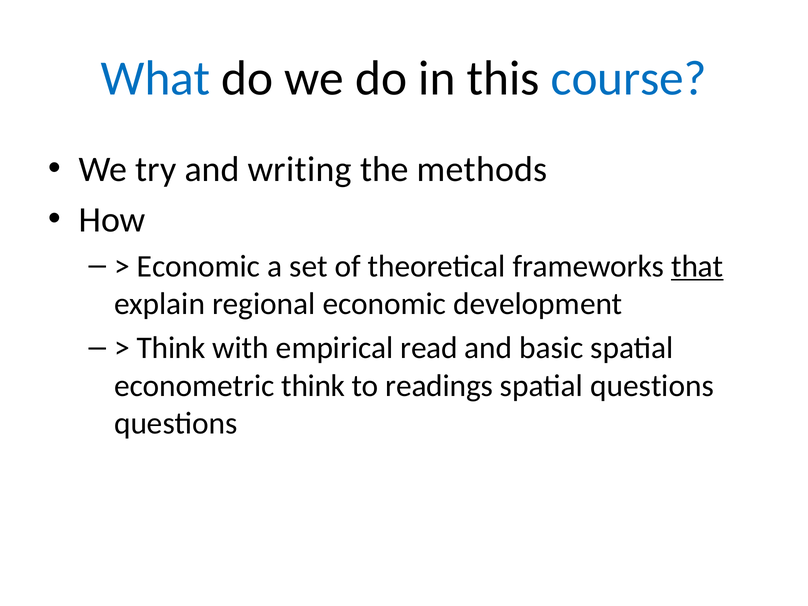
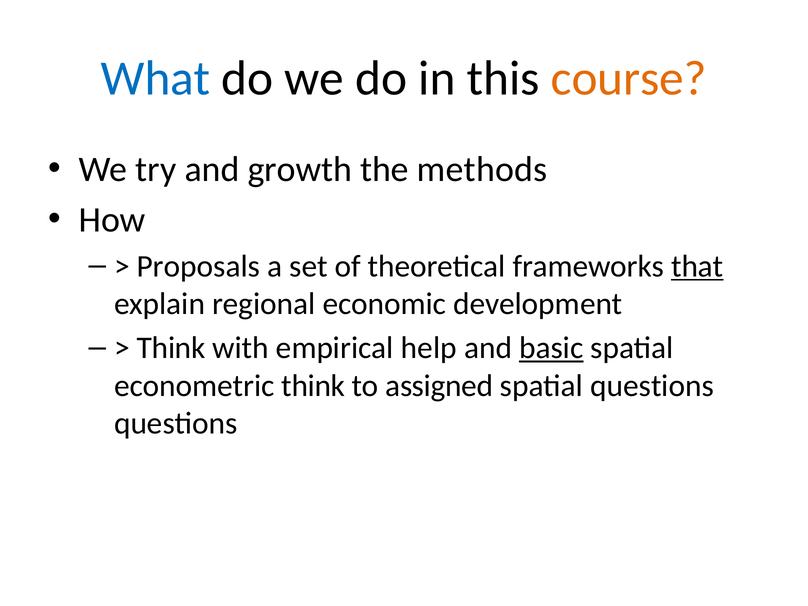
course colour: blue -> orange (629, 78)
writing: writing -> growth (300, 170)
Economic: Economic -> Proposals (198, 266)
read: read -> help (429, 348)
basic underline: none -> present (551, 348)
readings: readings -> assigned (439, 386)
